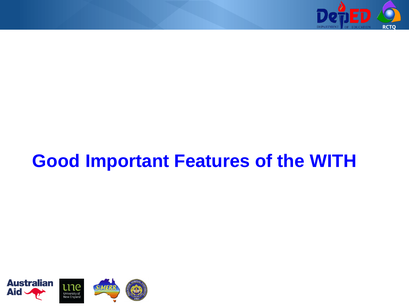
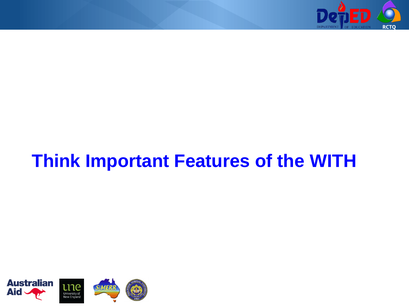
Good: Good -> Think (56, 162)
